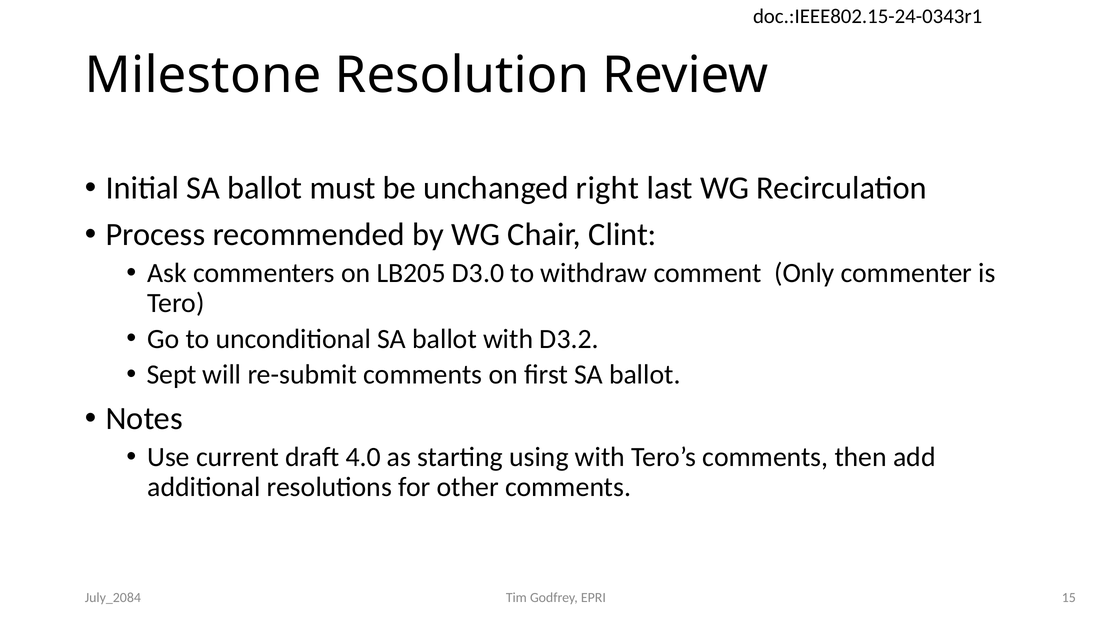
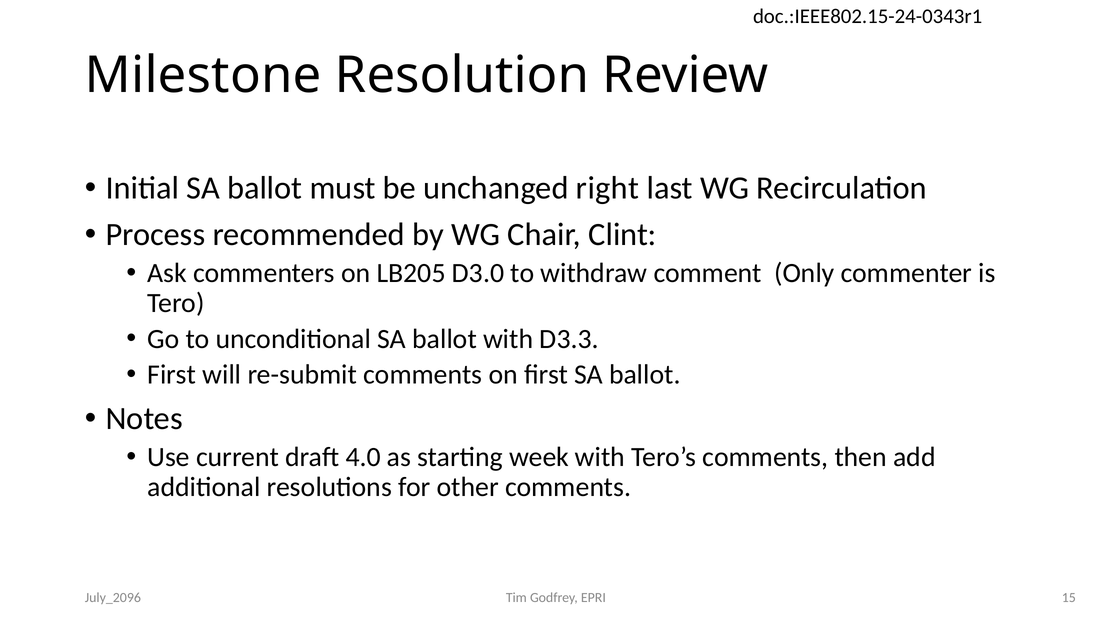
D3.2: D3.2 -> D3.3 (569, 339)
Sept: Sept -> First (172, 374)
using: using -> week (539, 457)
July_2084: July_2084 -> July_2096 (113, 597)
